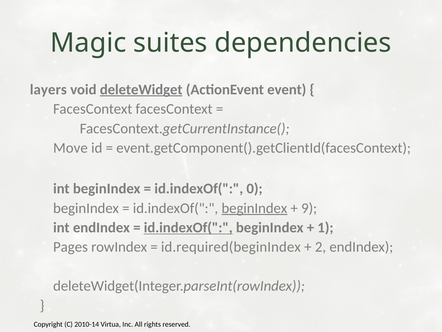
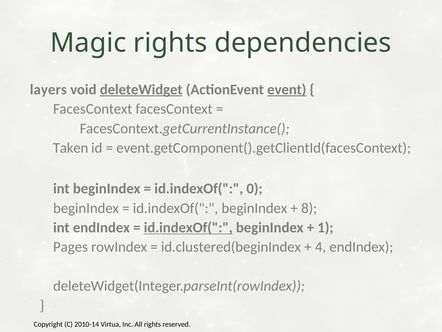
Magic suites: suites -> rights (170, 43)
event underline: none -> present (287, 89)
Move: Move -> Taken (71, 148)
beginIndex underline: present -> none (254, 208)
9: 9 -> 8 (309, 208)
id.required(beginIndex: id.required(beginIndex -> id.clustered(beginIndex (231, 247)
2: 2 -> 4 (320, 247)
